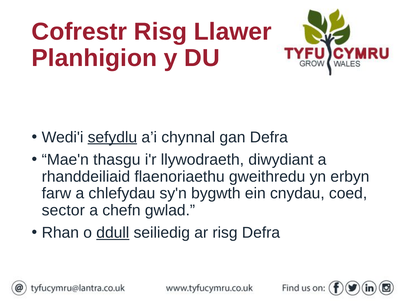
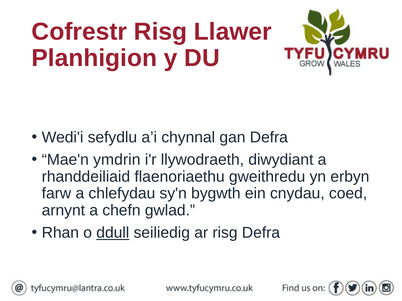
sefydlu underline: present -> none (112, 137)
thasgu: thasgu -> ymdrin (117, 160)
sector: sector -> arnynt (63, 211)
